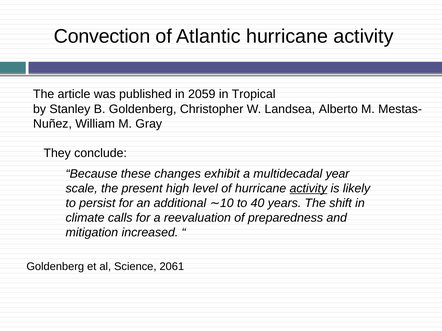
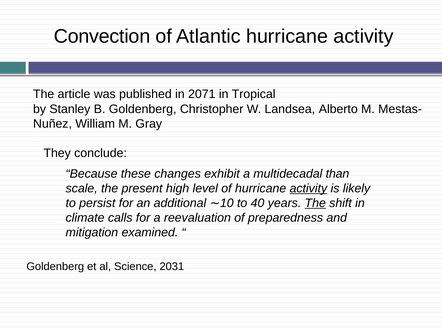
2059: 2059 -> 2071 (202, 94)
year: year -> than (338, 174)
The underline: none -> present (315, 203)
increased: increased -> examined (150, 233)
2061: 2061 -> 2031 (172, 267)
